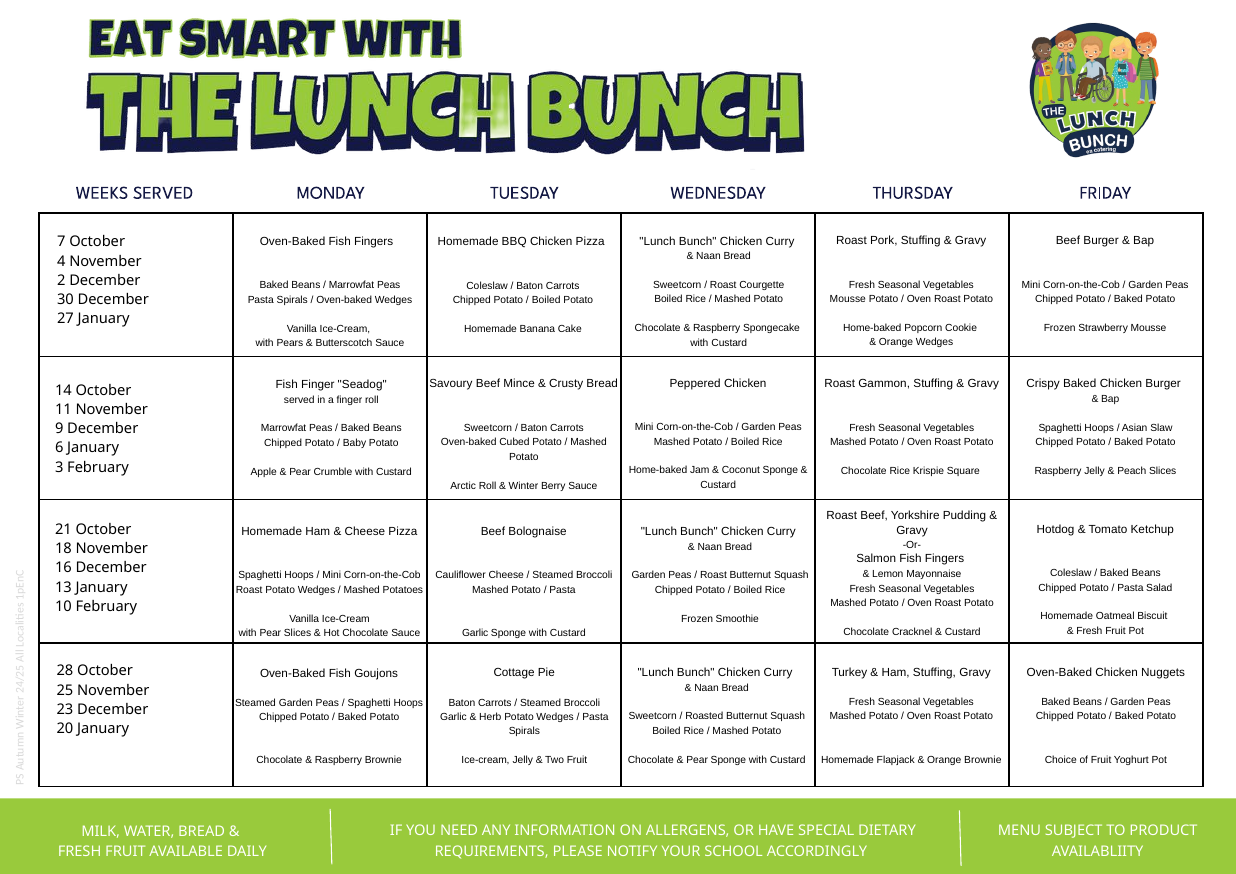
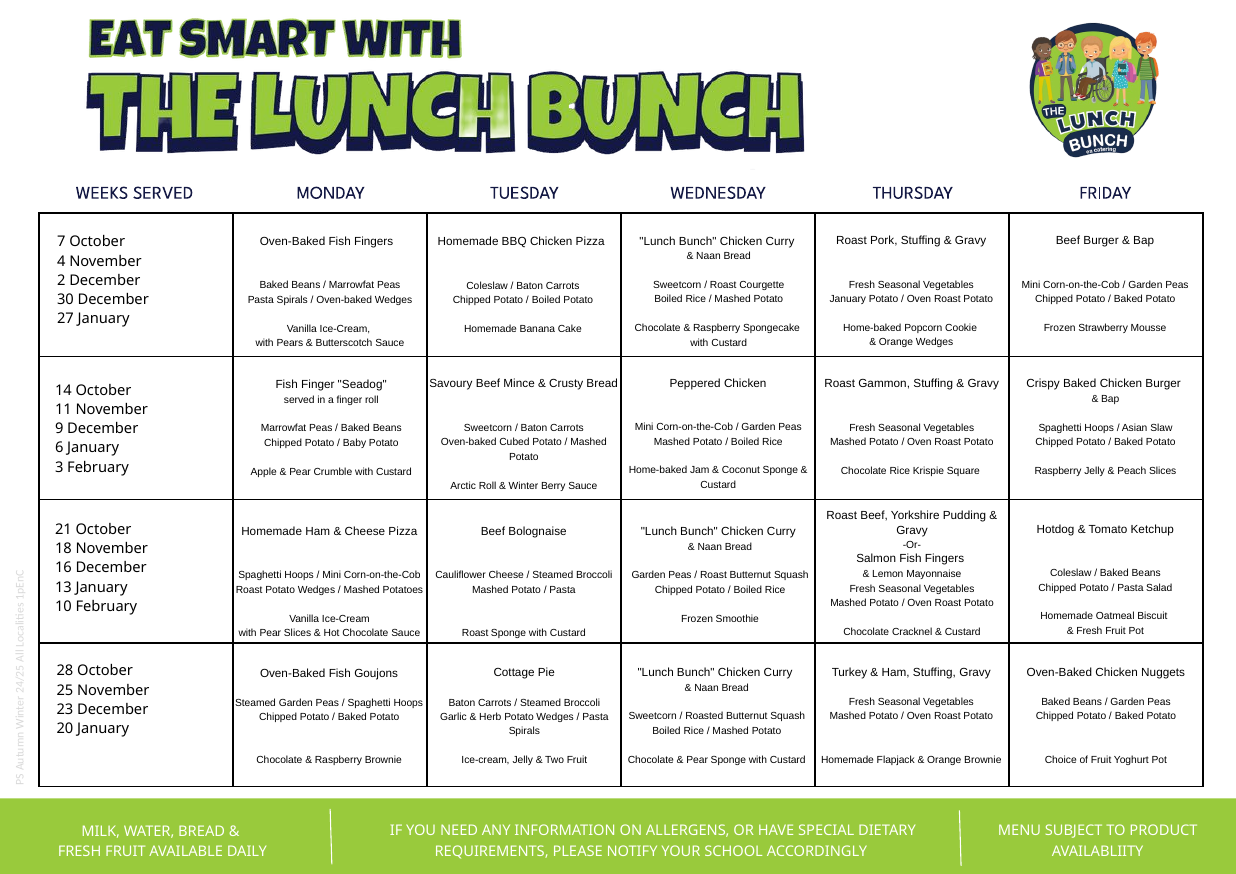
Mousse: Mousse -> January (848, 299)
Garlic: Garlic -> Roast (475, 633)
